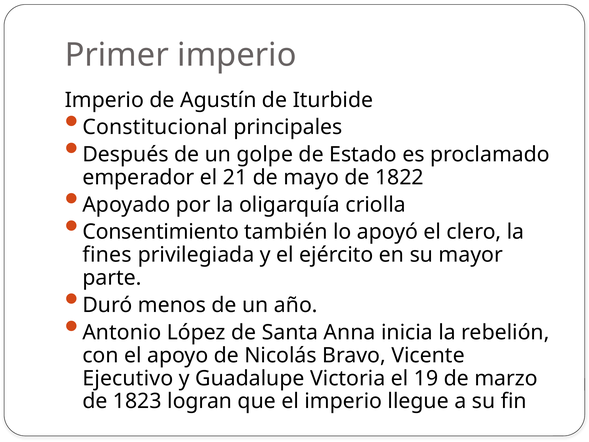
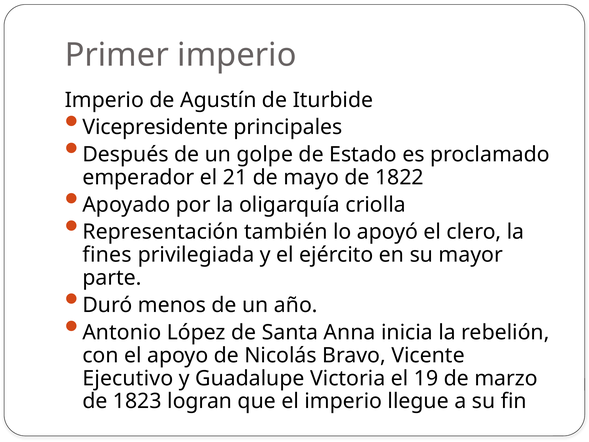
Constitucional: Constitucional -> Vicepresidente (155, 127)
Consentimiento: Consentimiento -> Representación (161, 232)
